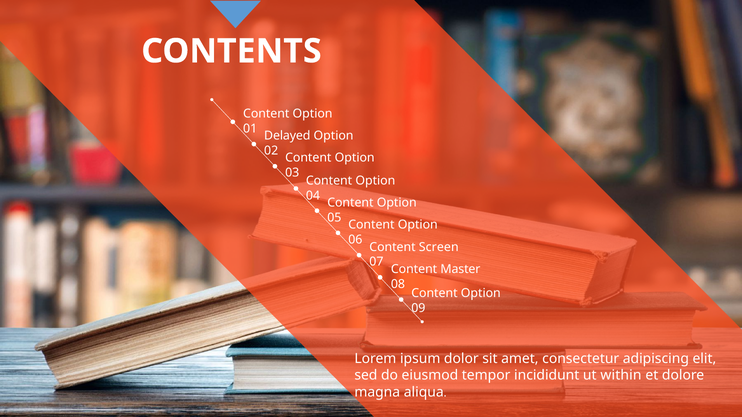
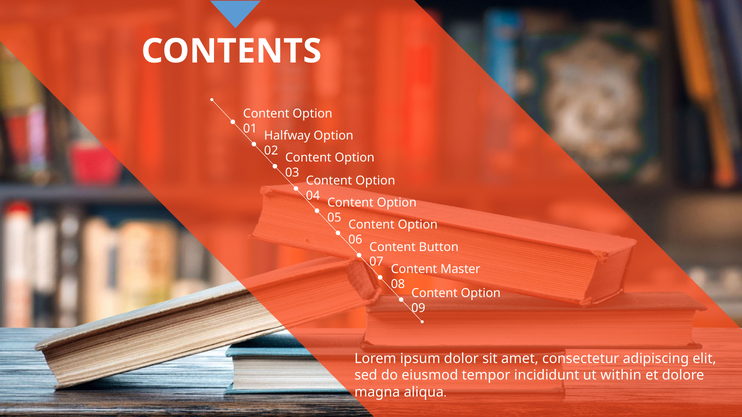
Delayed: Delayed -> Halfway (287, 136)
Screen: Screen -> Button (439, 247)
